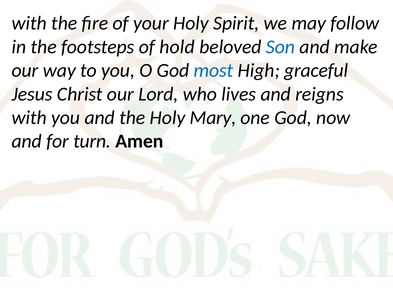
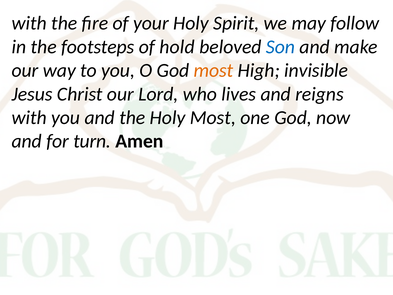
most colour: blue -> orange (213, 70)
graceful: graceful -> invisible (316, 70)
Holy Mary: Mary -> Most (213, 118)
